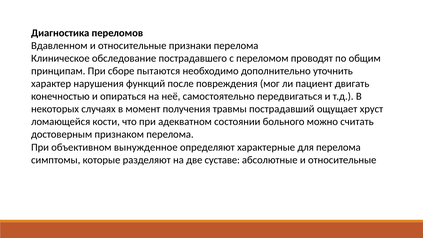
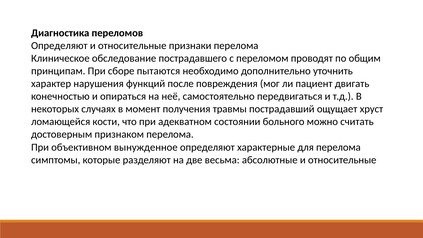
Вдавленном: Вдавленном -> Определяют (59, 46)
суставе: суставе -> весьма (222, 160)
